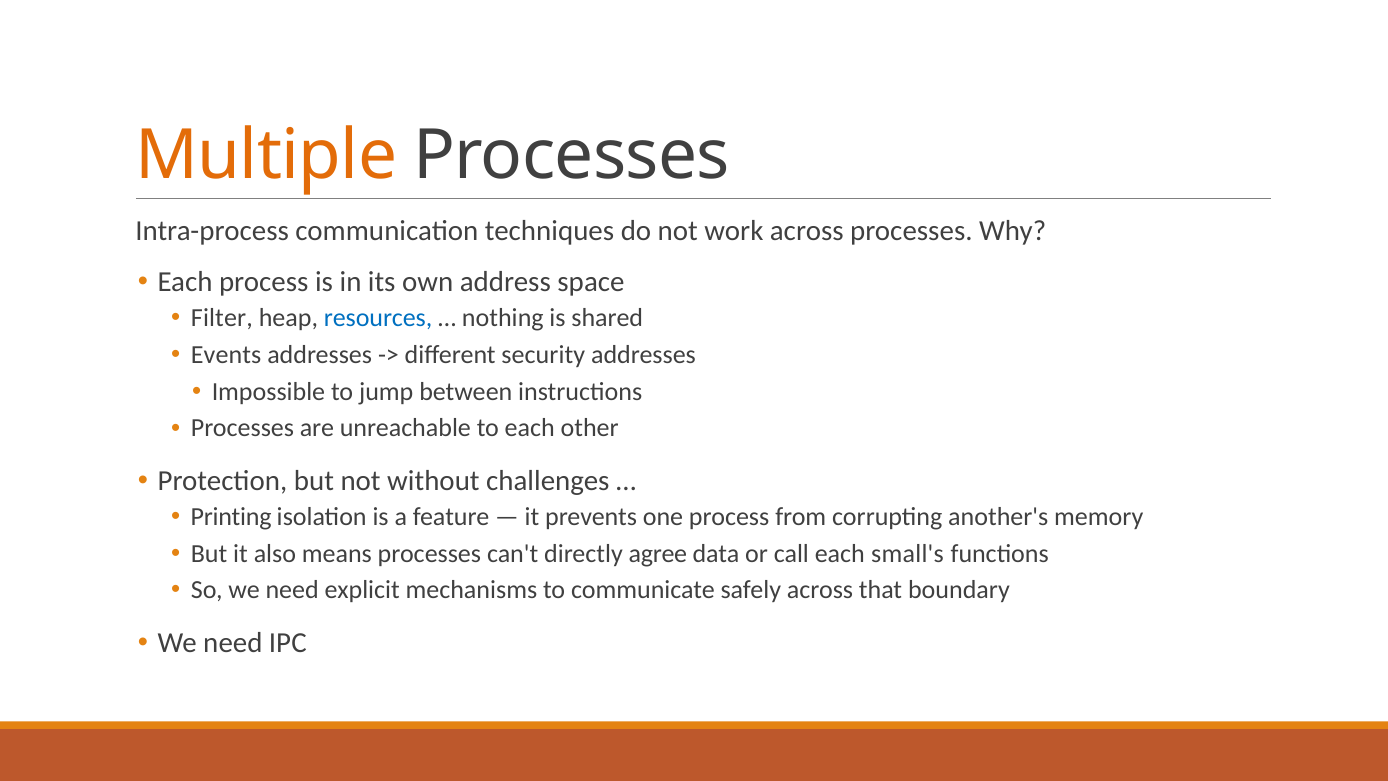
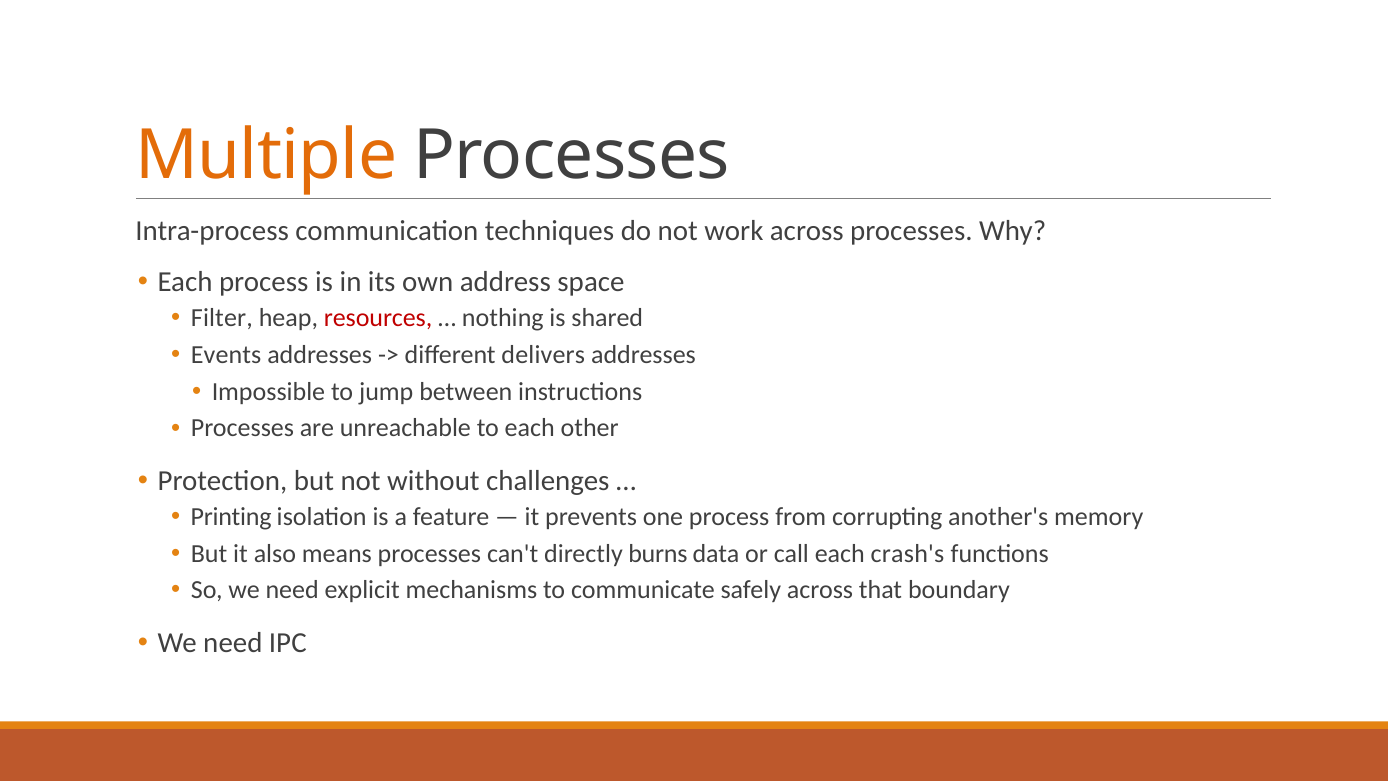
resources colour: blue -> red (378, 318)
security: security -> delivers (543, 355)
agree: agree -> burns (658, 553)
small's: small's -> crash's (908, 553)
